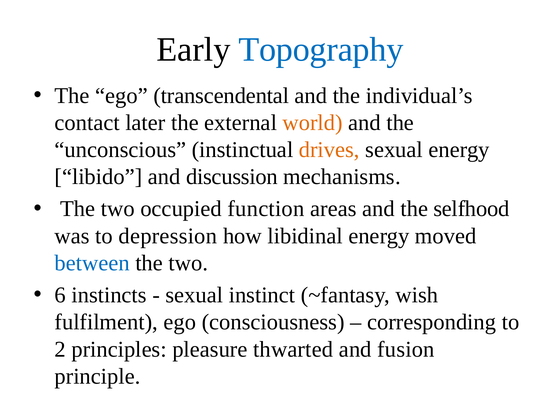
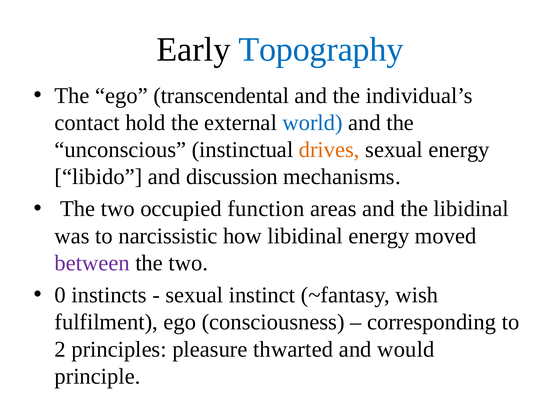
later: later -> hold (145, 123)
world colour: orange -> blue (313, 123)
the selfhood: selfhood -> libidinal (471, 209)
depression: depression -> narcissistic (168, 236)
between colour: blue -> purple (92, 263)
6: 6 -> 0 (60, 295)
fusion: fusion -> would (406, 349)
